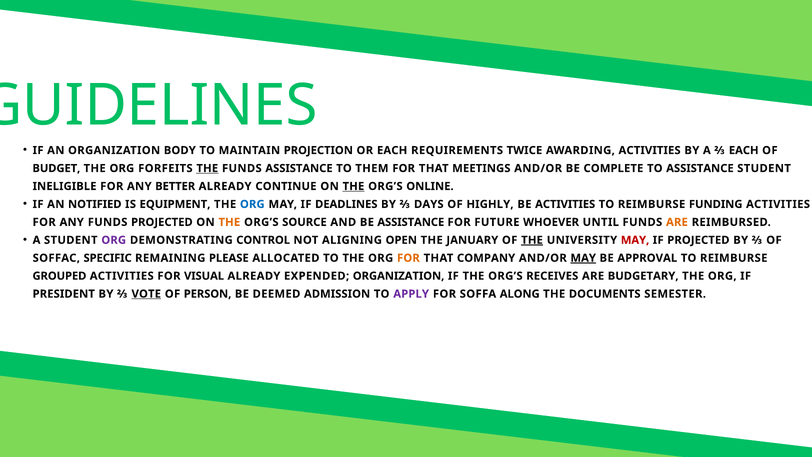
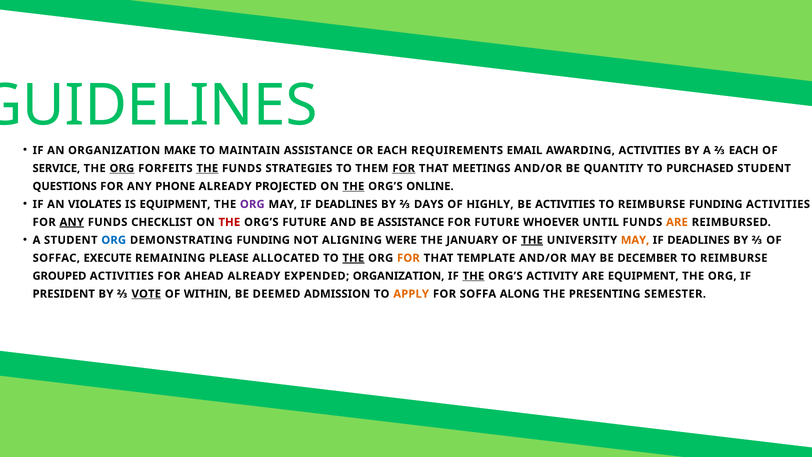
BODY: BODY -> MAKE (180, 150)
MAINTAIN PROJECTION: PROJECTION -> ASSISTANCE (318, 150)
TWICE: TWICE -> EMAIL (524, 150)
BUDGET: BUDGET -> SERVICE (56, 168)
ORG underline: none -> present (122, 168)
FUNDS ASSISTANCE: ASSISTANCE -> STRATEGIES (299, 168)
FOR underline: none -> present (404, 168)
COMPLETE: COMPLETE -> QUANTITY (613, 168)
TO ASSISTANCE: ASSISTANCE -> PURCHASED (700, 168)
INELIGIBLE: INELIGIBLE -> QUESTIONS (65, 186)
BETTER: BETTER -> PHONE (175, 186)
CONTINUE: CONTINUE -> PROJECTED (286, 186)
NOTIFIED: NOTIFIED -> VIOLATES (95, 204)
ORG colour: blue -> purple (252, 204)
ANY underline: none -> present (72, 222)
FUNDS PROJECTED: PROJECTED -> CHECKLIST (162, 222)
THE colour: orange -> red (229, 222)
ORG’S SOURCE: SOURCE -> FUTURE (304, 222)
ORG colour: purple -> blue (114, 240)
DEMONSTRATING CONTROL: CONTROL -> FUNDING (263, 240)
OPEN: OPEN -> WERE (401, 240)
MAY colour: red -> orange (635, 240)
PROJECTED: PROJECTED -> DEADLINES (698, 240)
SPECIFIC: SPECIFIC -> EXECUTE (108, 258)
THE underline: none -> present (353, 258)
COMPANY: COMPANY -> TEMPLATE (486, 258)
MAY underline: present -> none (583, 258)
APPROVAL: APPROVAL -> DECEMBER (647, 258)
VISUAL: VISUAL -> AHEAD (204, 276)
THE underline: none -> present (473, 276)
RECEIVES: RECEIVES -> ACTIVITY (552, 276)
ARE BUDGETARY: BUDGETARY -> EQUIPMENT (643, 276)
PERSON: PERSON -> WITHIN (208, 294)
APPLY colour: purple -> orange (411, 294)
DOCUMENTS: DOCUMENTS -> PRESENTING (605, 294)
